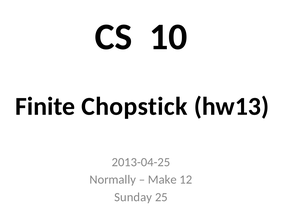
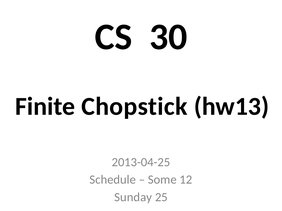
10: 10 -> 30 (168, 37)
Normally: Normally -> Schedule (113, 180)
Make: Make -> Some (162, 180)
